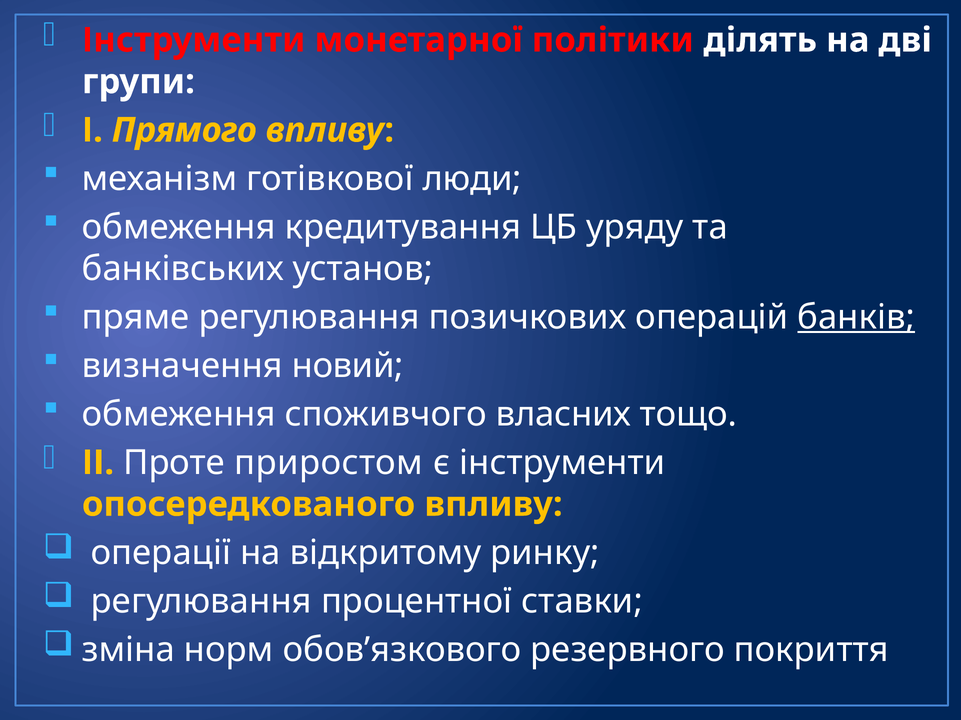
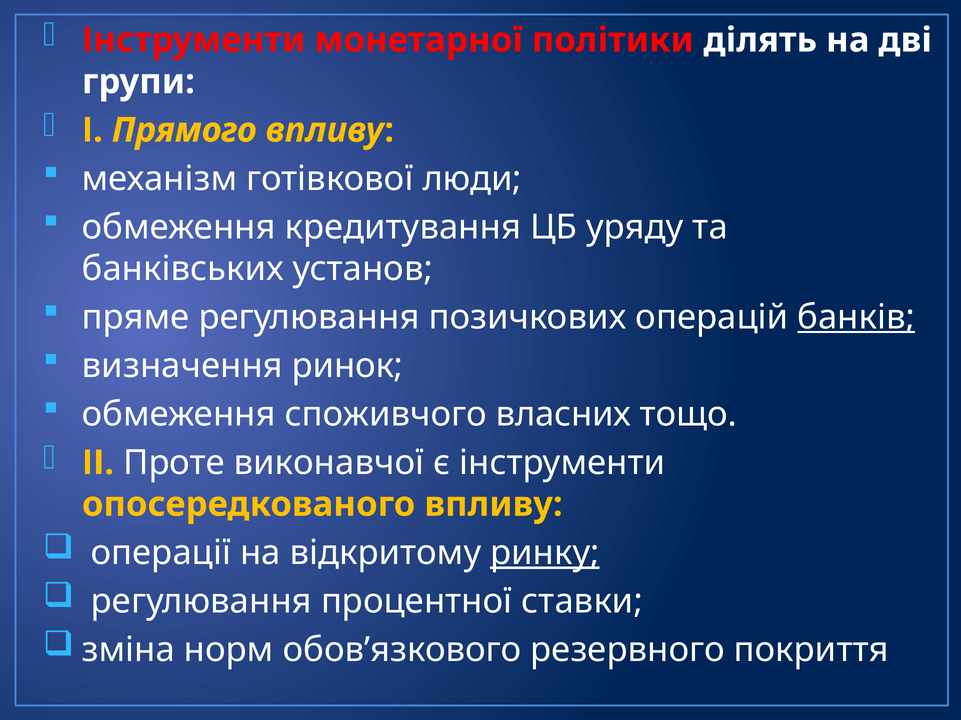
новий: новий -> ринок (348, 366)
приростом: приростом -> виконавчої (329, 463)
ринку underline: none -> present (545, 553)
